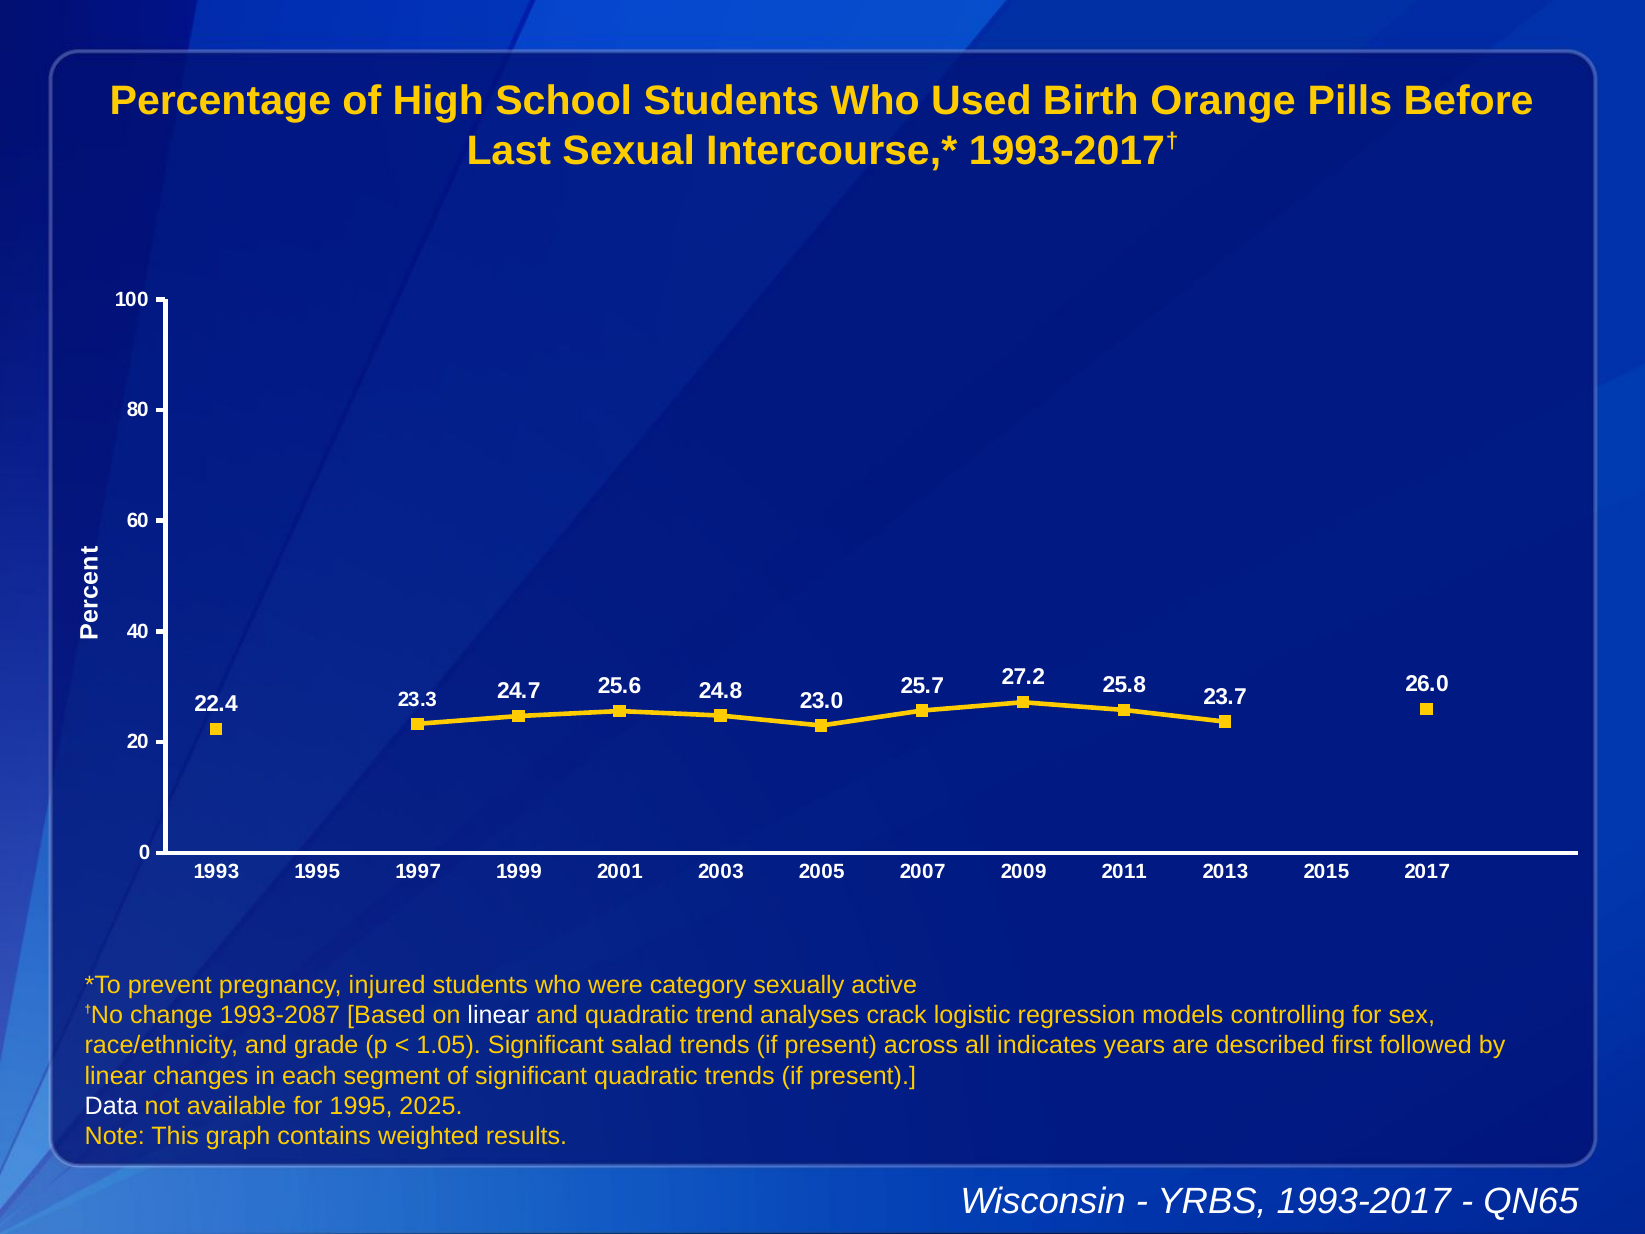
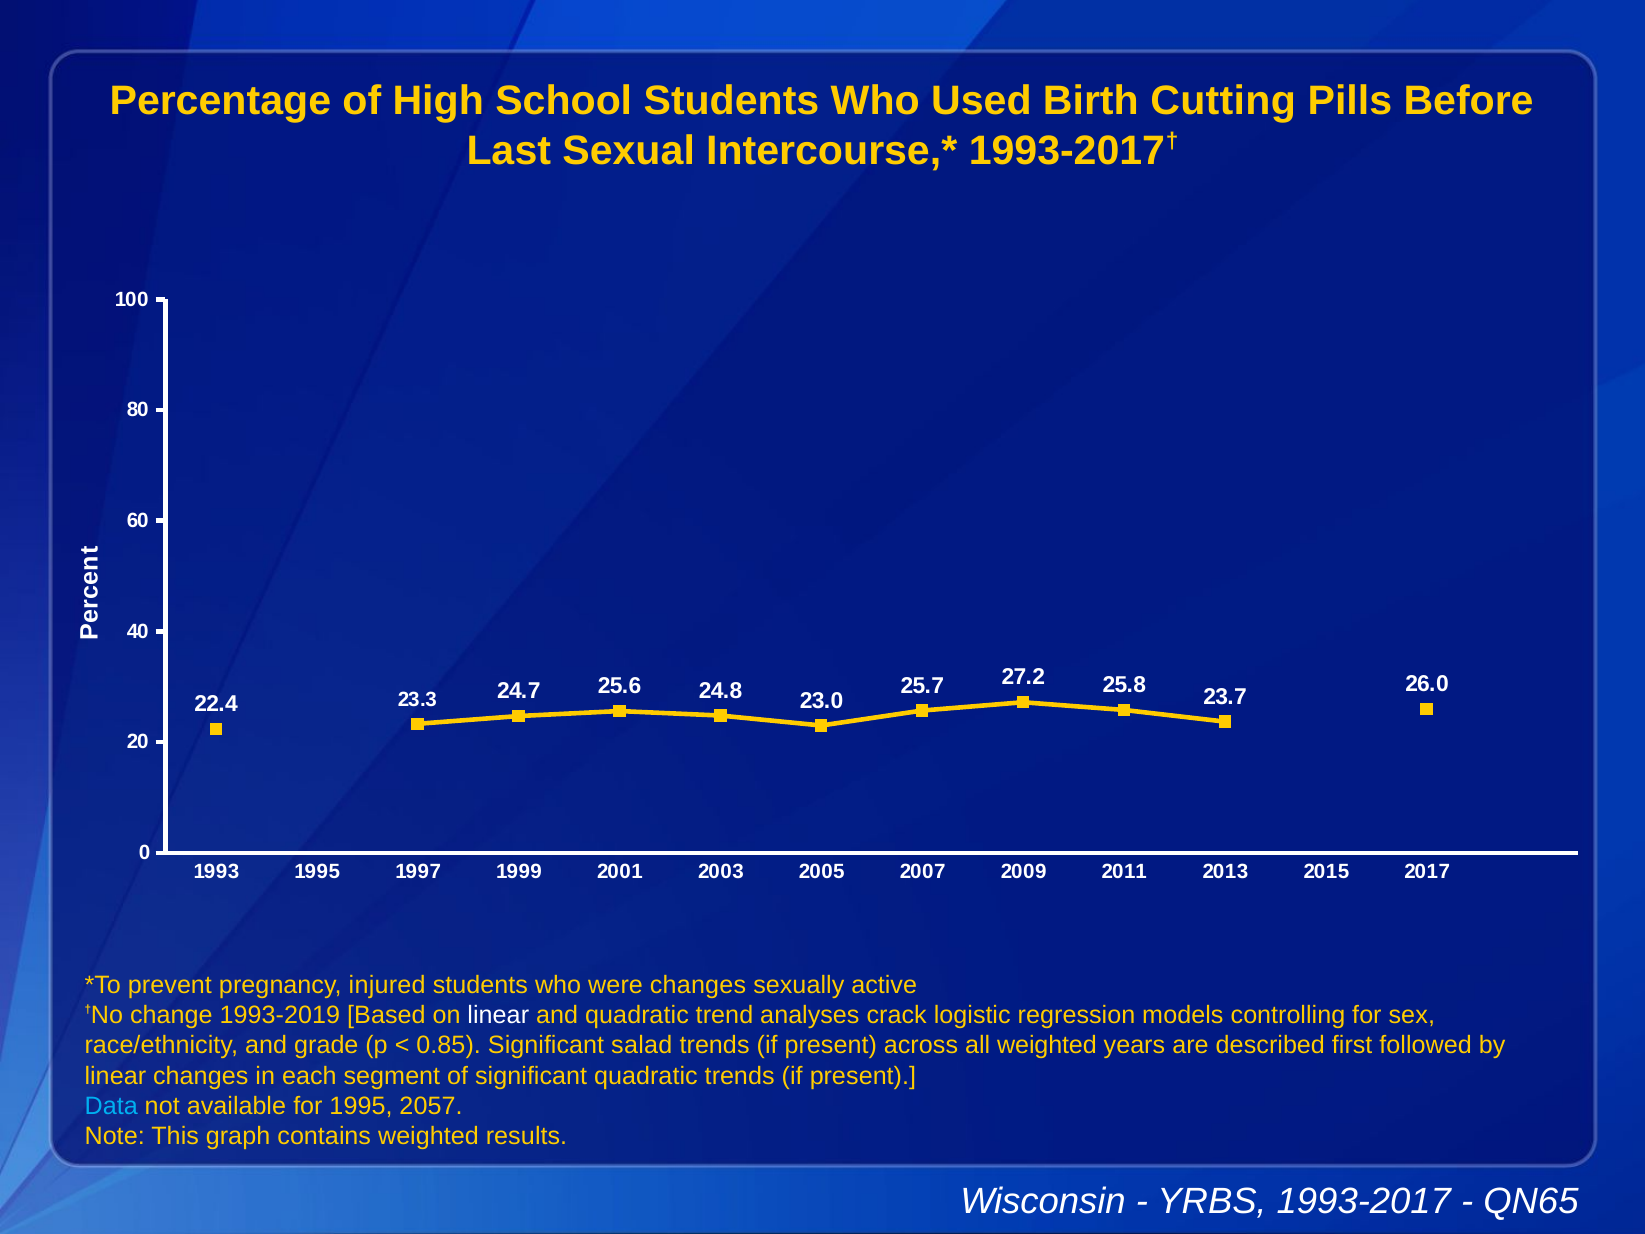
Orange: Orange -> Cutting (1223, 101)
were category: category -> changes (698, 985)
1993-2087: 1993-2087 -> 1993-2019 (280, 1015)
1.05: 1.05 -> 0.85 (449, 1045)
all indicates: indicates -> weighted (1047, 1045)
Data colour: white -> light blue (111, 1106)
2025: 2025 -> 2057 (431, 1106)
